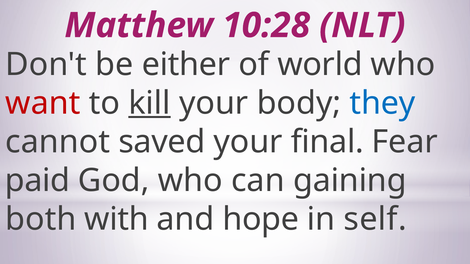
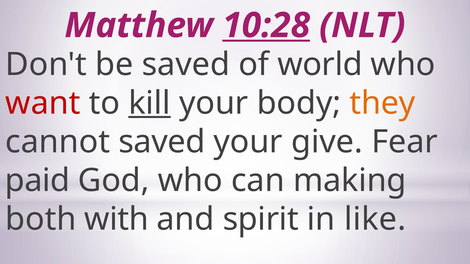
10:28 underline: none -> present (266, 26)
be either: either -> saved (186, 65)
they colour: blue -> orange (382, 103)
final: final -> give (327, 142)
gaining: gaining -> making (350, 181)
hope: hope -> spirit (261, 220)
self: self -> like (375, 220)
